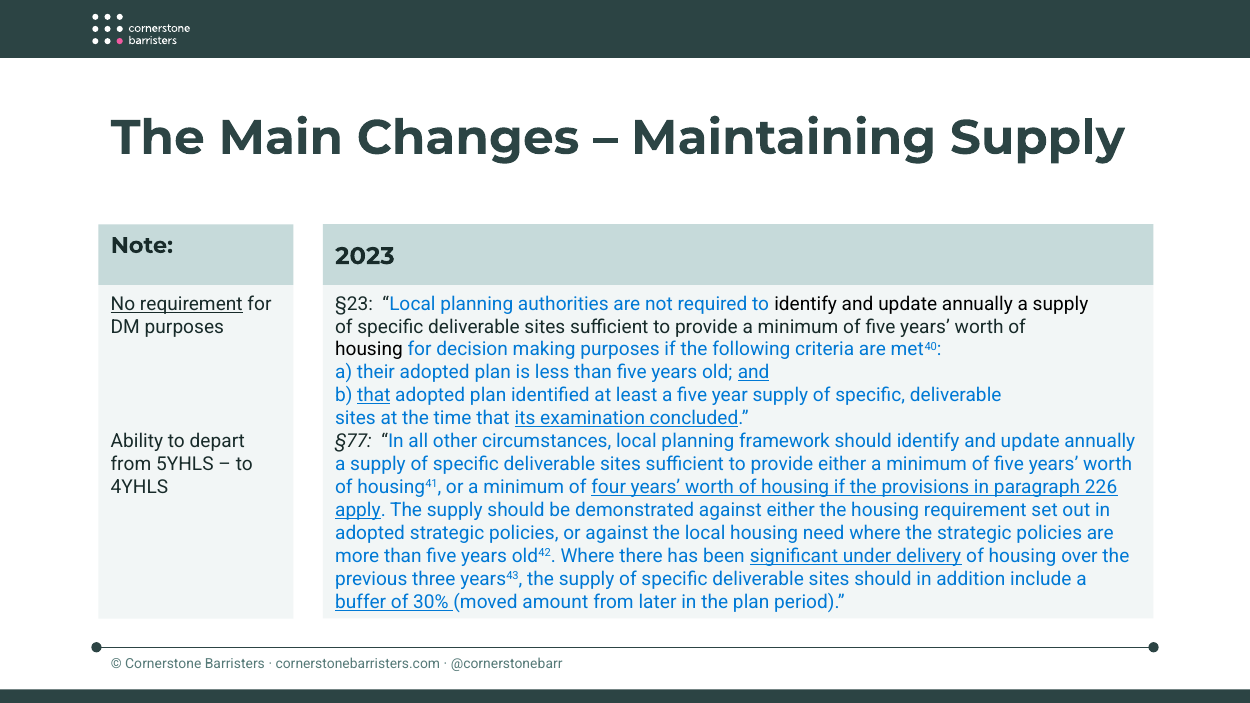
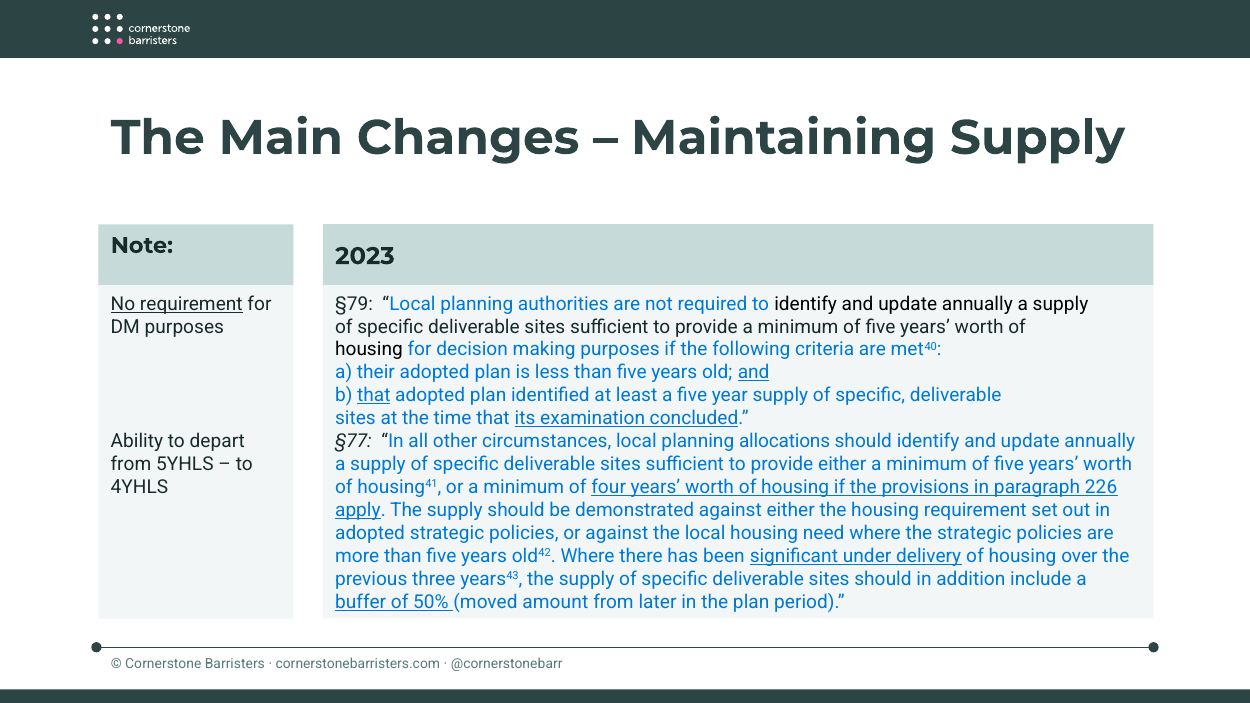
§23: §23 -> §79 (354, 304)
framework: framework -> allocations (785, 441)
30%: 30% -> 50% (431, 602)
